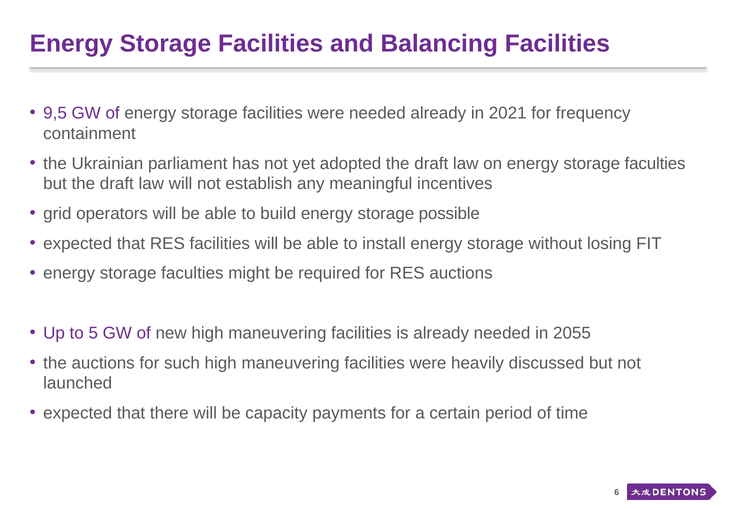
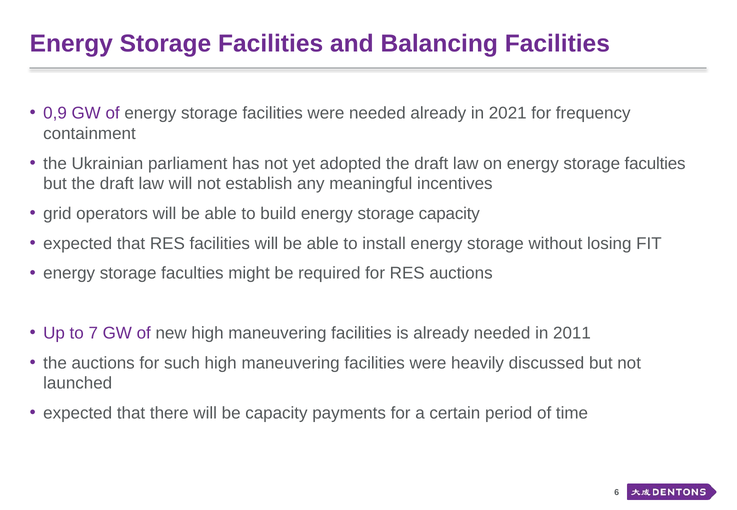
9,5: 9,5 -> 0,9 (55, 113)
storage possible: possible -> capacity (449, 214)
5: 5 -> 7 (93, 333)
2055: 2055 -> 2011 (572, 333)
